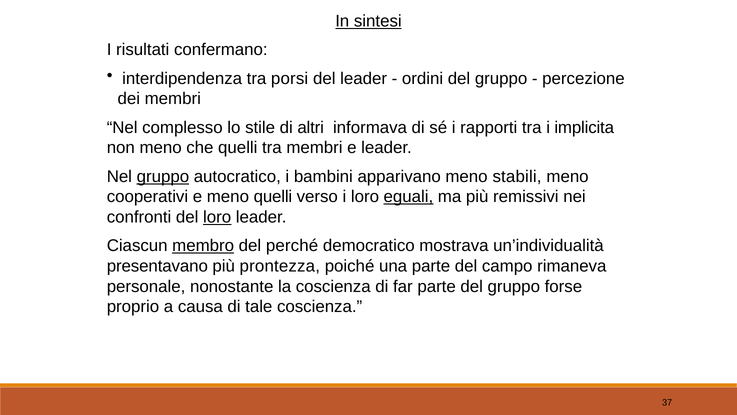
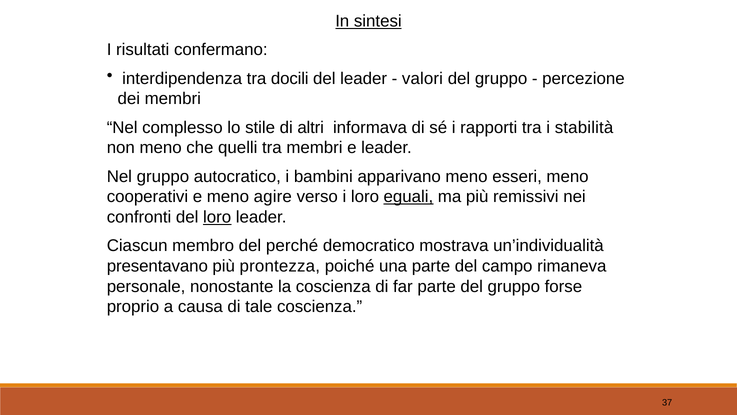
porsi: porsi -> docili (290, 78)
ordini: ordini -> valori (422, 78)
implicita: implicita -> stabilità (584, 127)
gruppo underline: present -> none (163, 176)
stabili: stabili -> esseri (517, 176)
meno quelli: quelli -> agire (273, 197)
membro underline: present -> none (203, 246)
